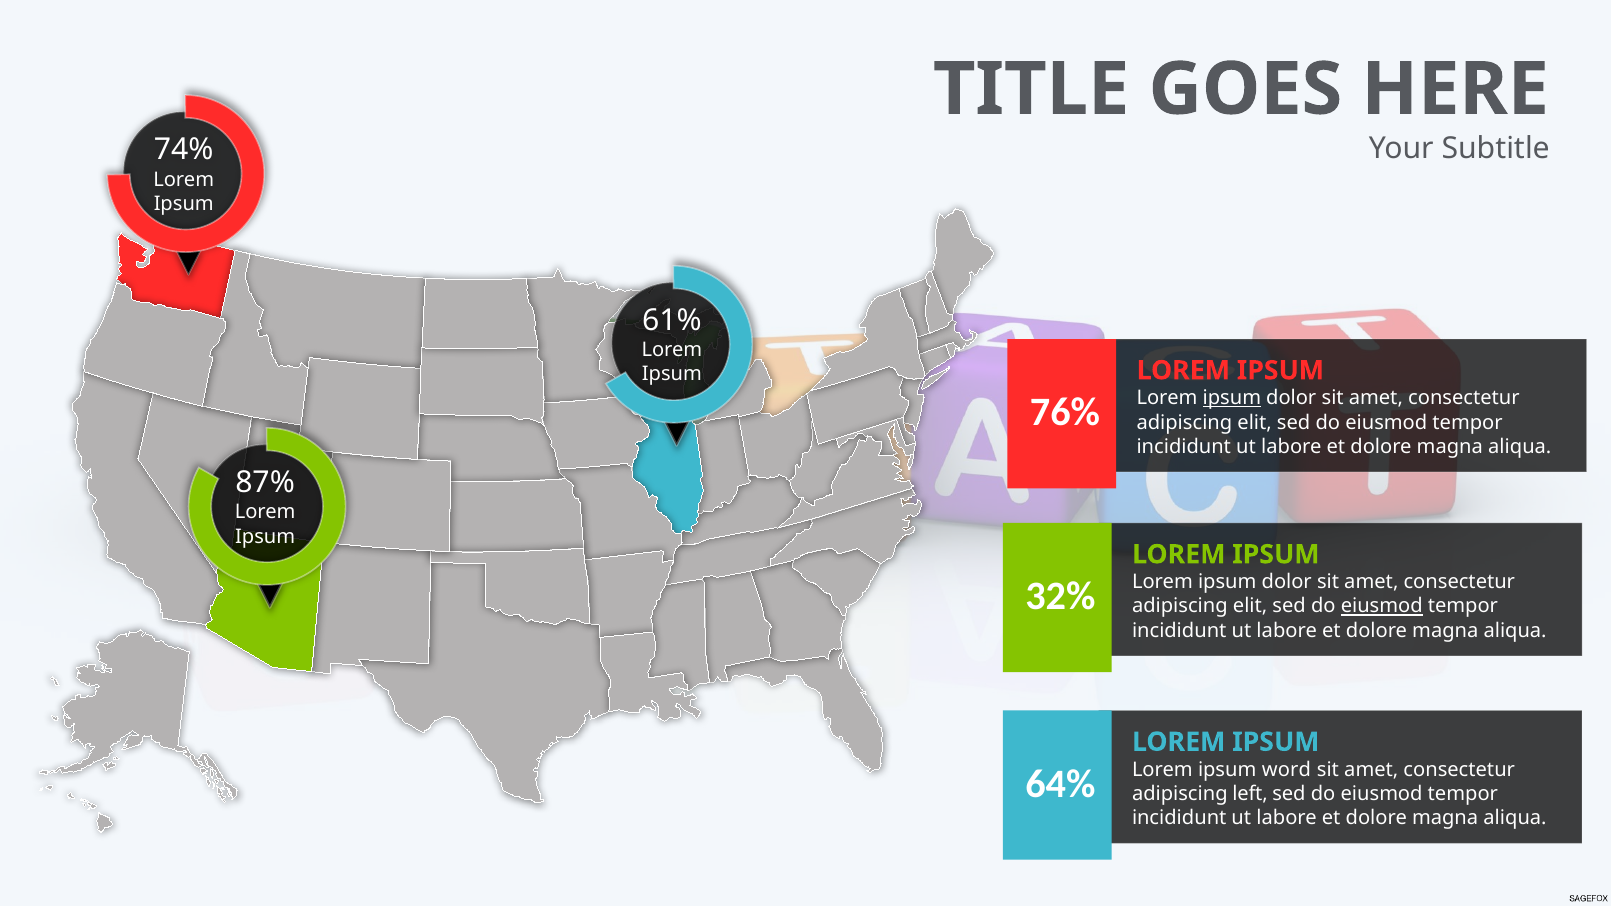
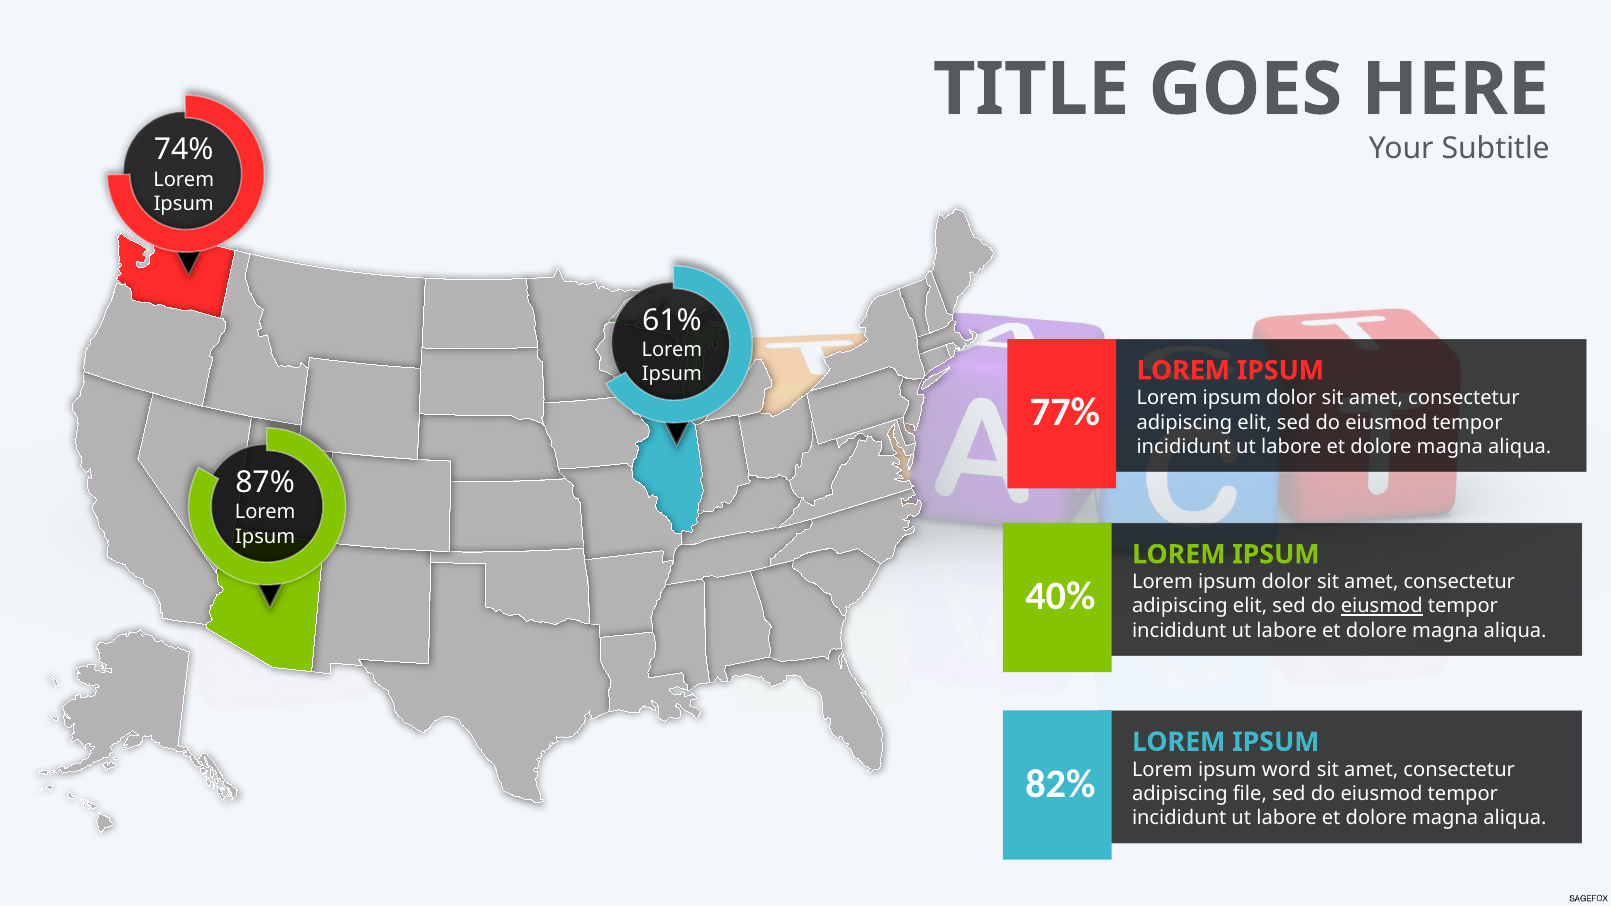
ipsum underline: present -> none (1232, 398)
76%: 76% -> 77% (1065, 412)
32%: 32% -> 40% (1060, 596)
64%: 64% -> 82% (1060, 784)
left: left -> file (1250, 794)
